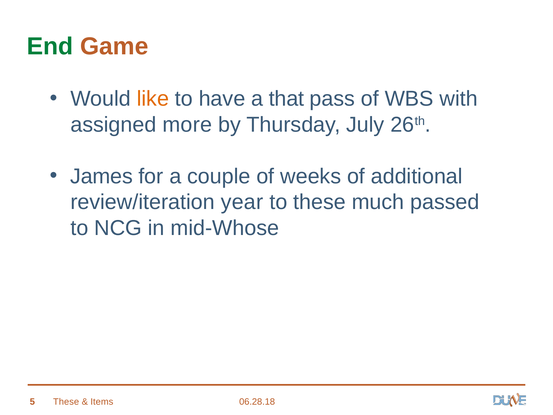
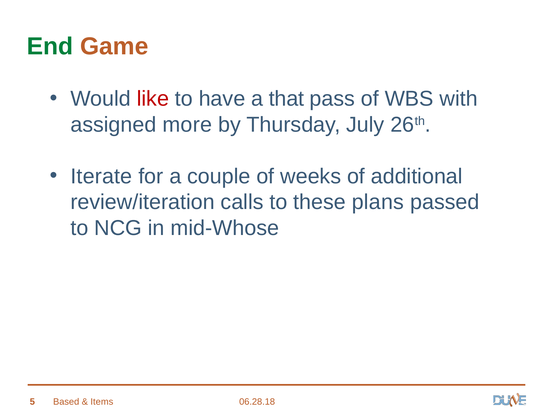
like colour: orange -> red (153, 99)
James: James -> Iterate (101, 176)
year: year -> calls (242, 202)
much: much -> plans (378, 202)
These: These -> Based (66, 402)
